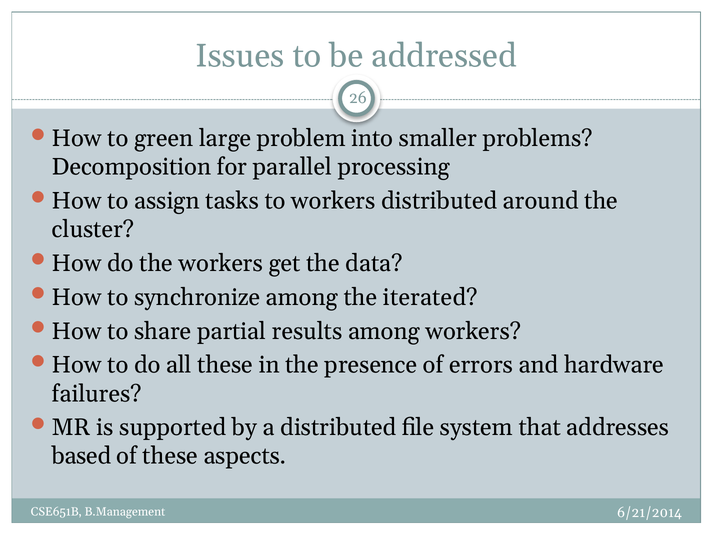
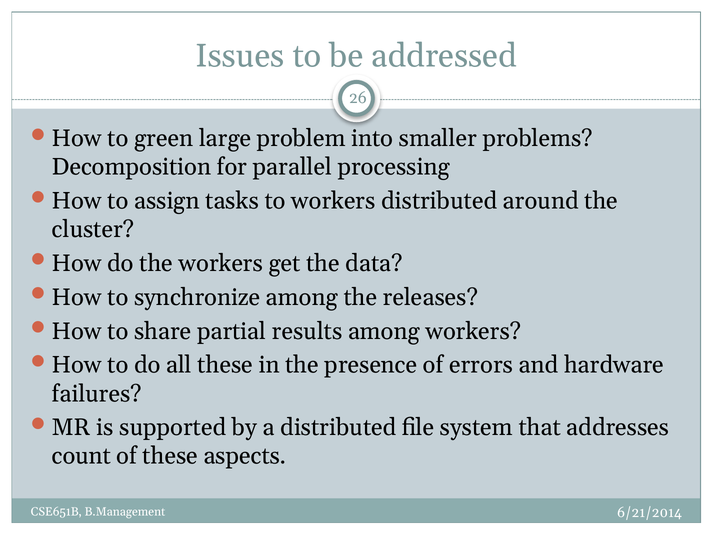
iterated: iterated -> releases (430, 297)
based: based -> count (81, 456)
